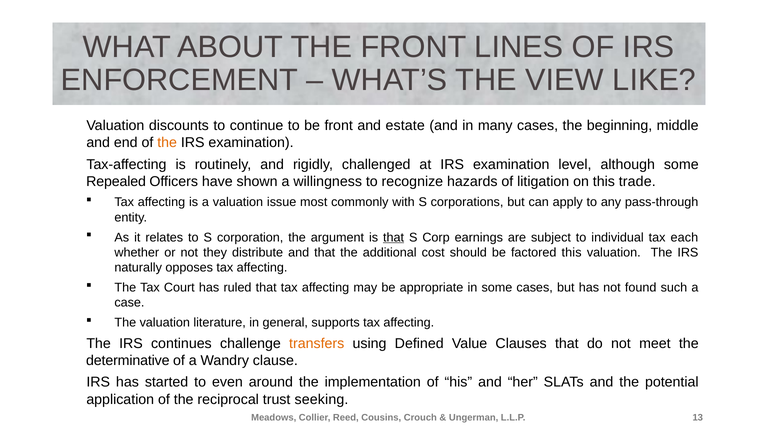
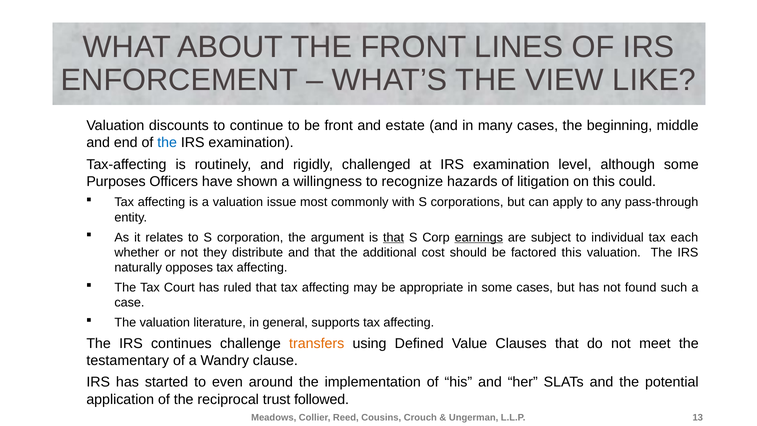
the colour: orange -> blue (167, 143)
Repealed: Repealed -> Purposes (116, 182)
trade: trade -> could (637, 182)
earnings underline: none -> present (479, 237)
determinative: determinative -> testamentary (128, 360)
seeking: seeking -> followed (322, 399)
